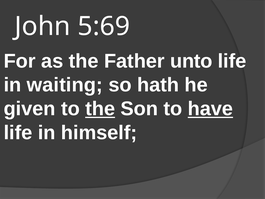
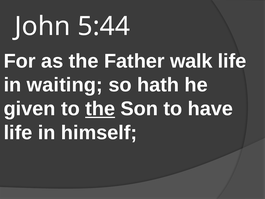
5:69: 5:69 -> 5:44 (104, 26)
unto: unto -> walk (191, 61)
have underline: present -> none (210, 109)
